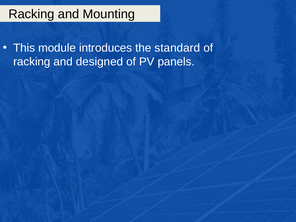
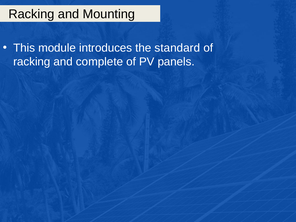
designed: designed -> complete (100, 62)
